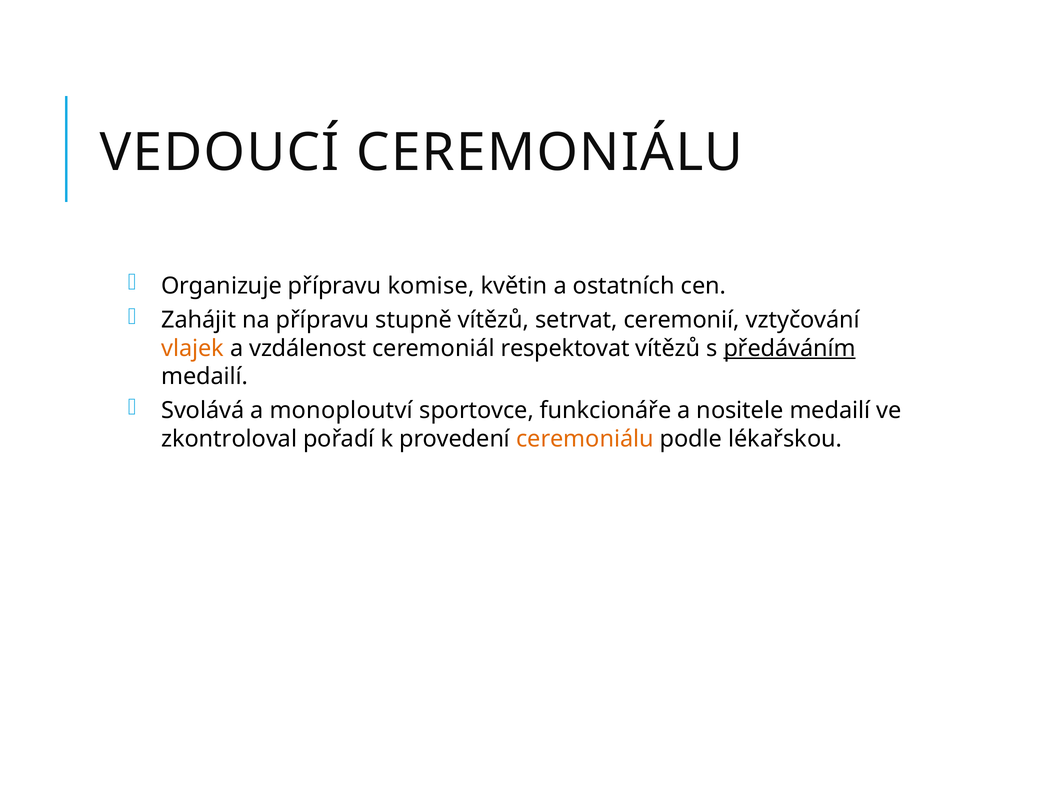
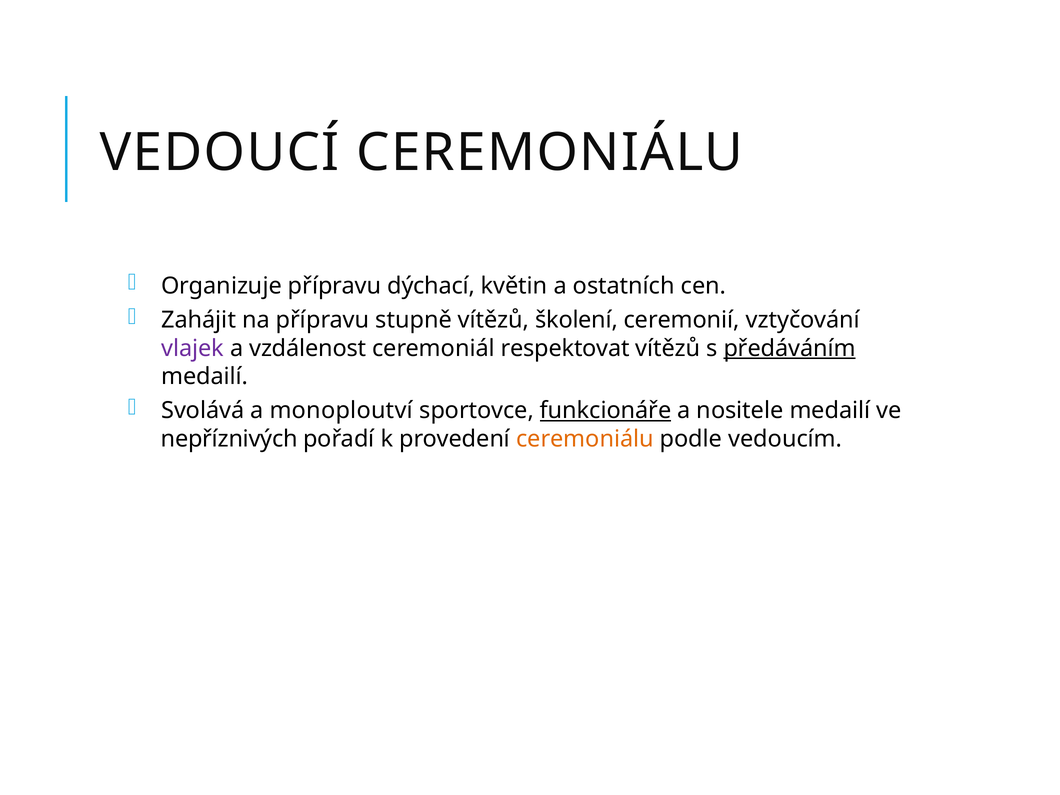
komise: komise -> dýchací (431, 286)
setrvat: setrvat -> školení (577, 320)
vlajek colour: orange -> purple (193, 348)
funkcionáře underline: none -> present (606, 411)
zkontroloval: zkontroloval -> nepříznivých (229, 439)
lékařskou: lékařskou -> vedoucím (785, 439)
